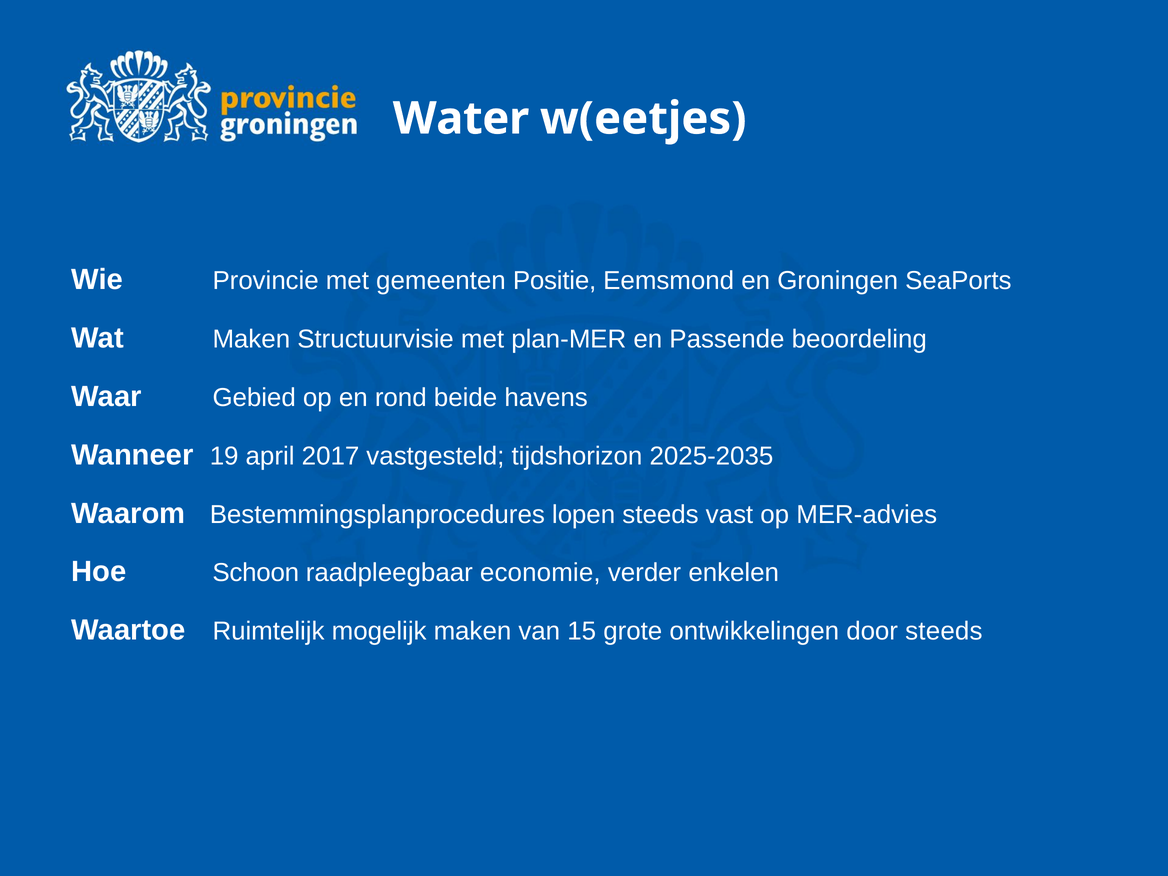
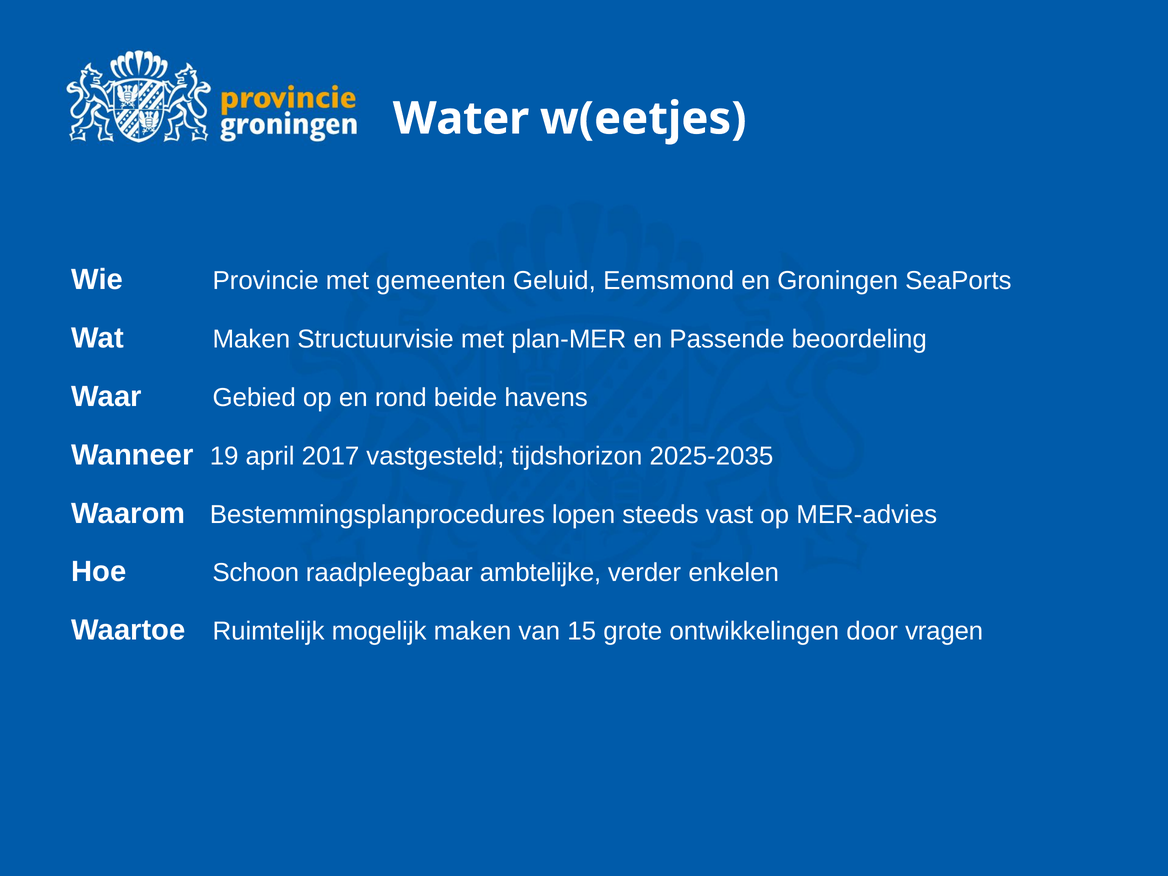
Positie: Positie -> Geluid (554, 281)
economie: economie -> ambtelijke (540, 573)
door steeds: steeds -> vragen (944, 631)
